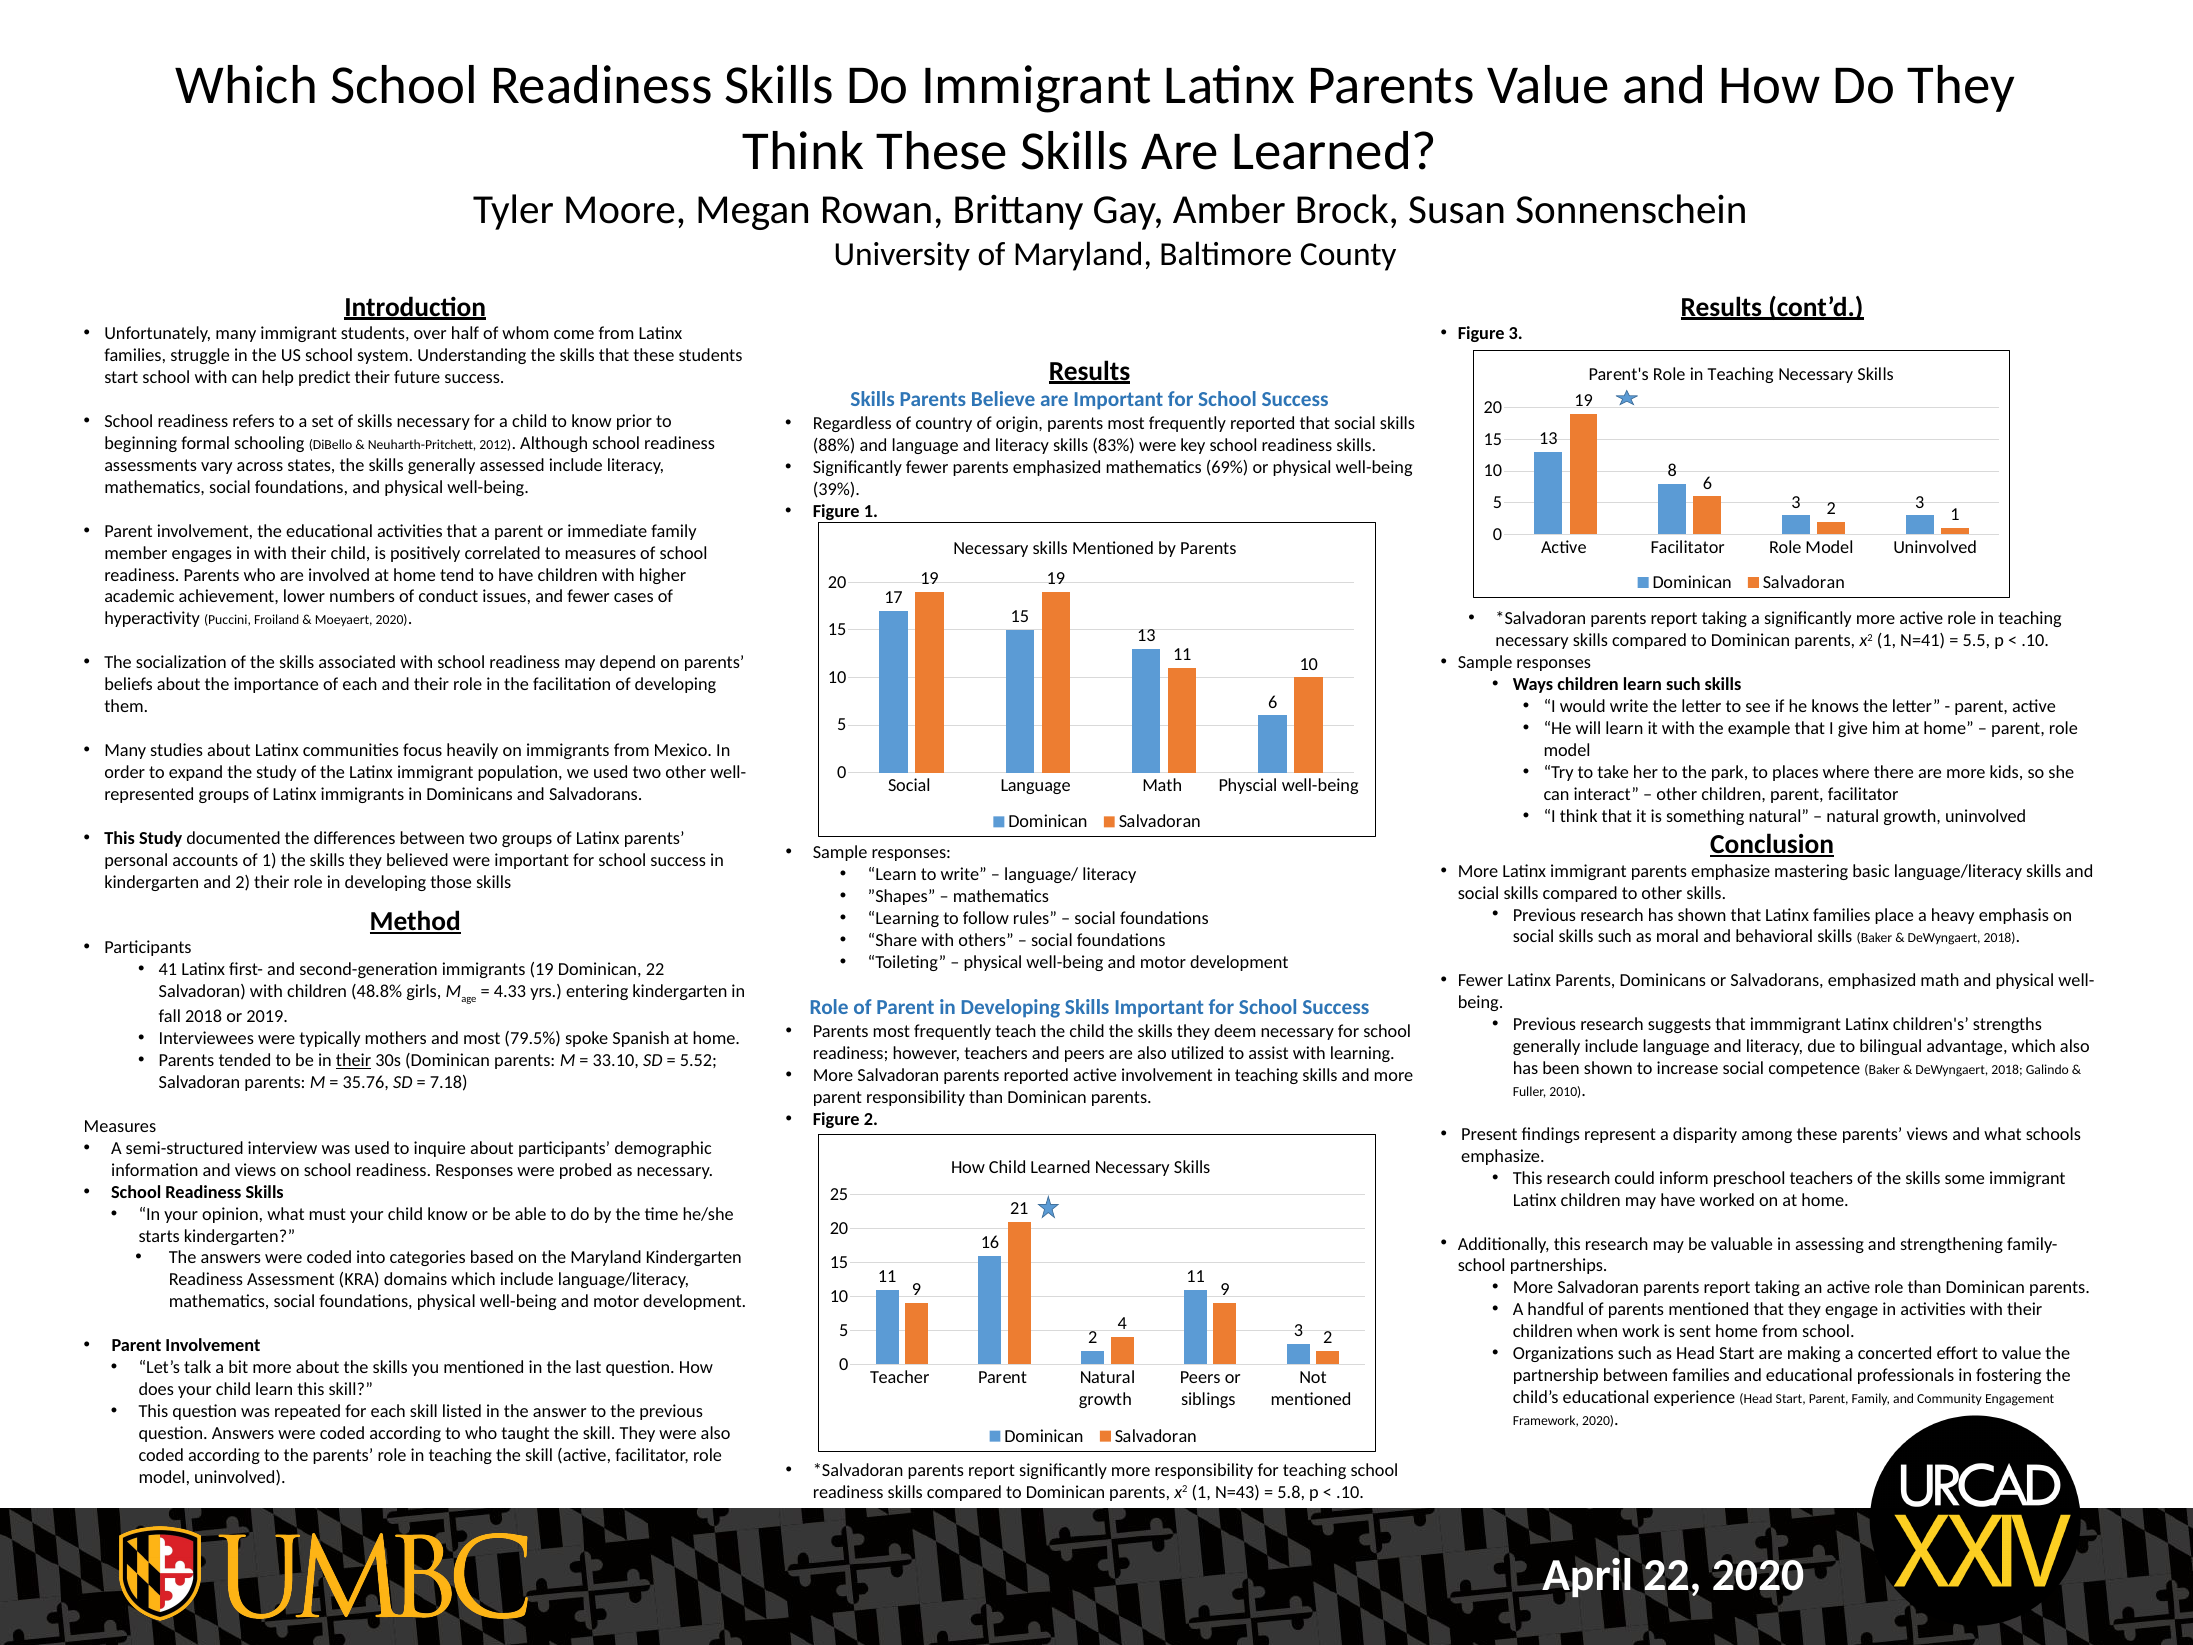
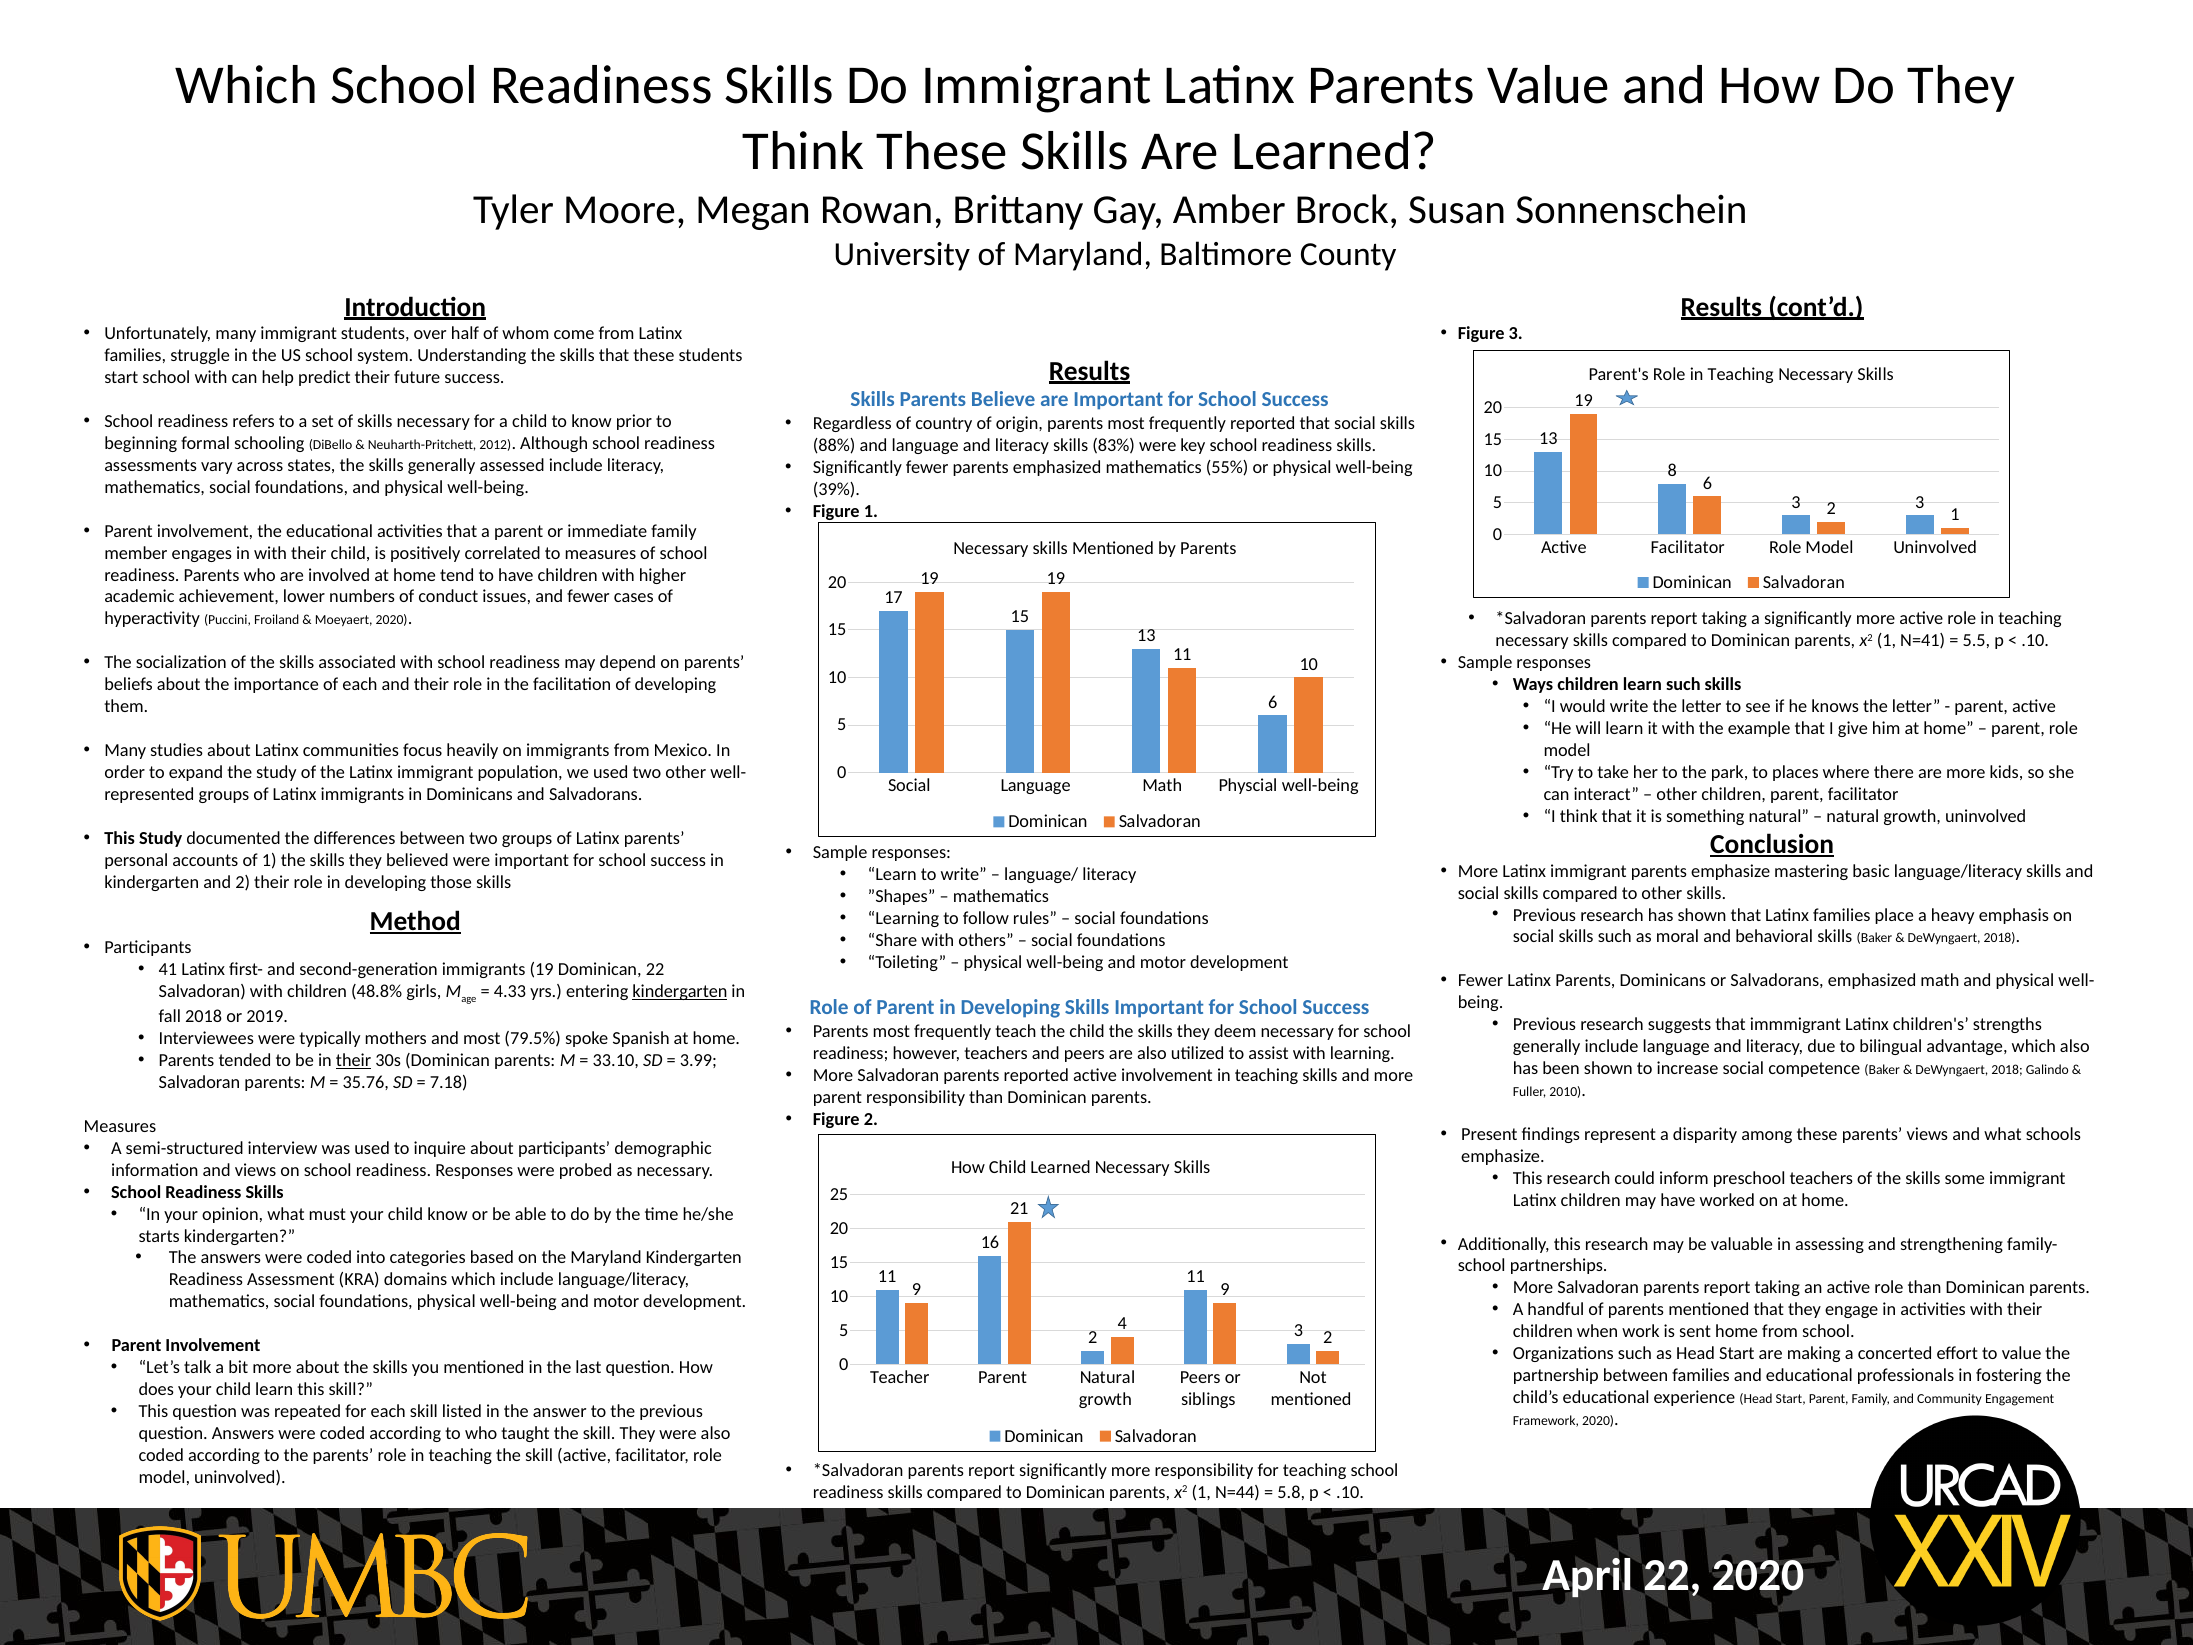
69%: 69% -> 55% (1227, 467)
kindergarten underline: none -> present (680, 992)
5.52: 5.52 -> 3.99 (698, 1060)
N=43: N=43 -> N=44 (1238, 1492)
